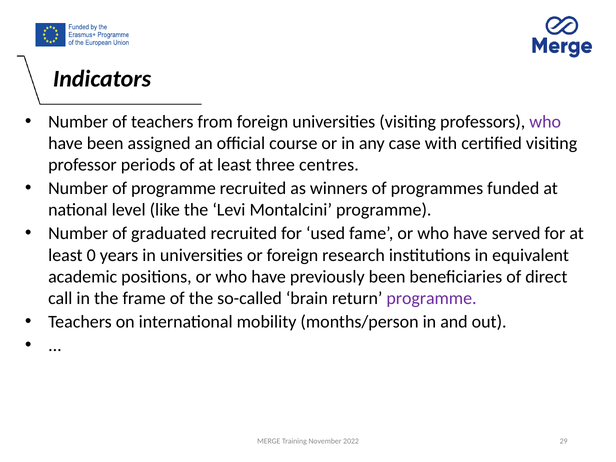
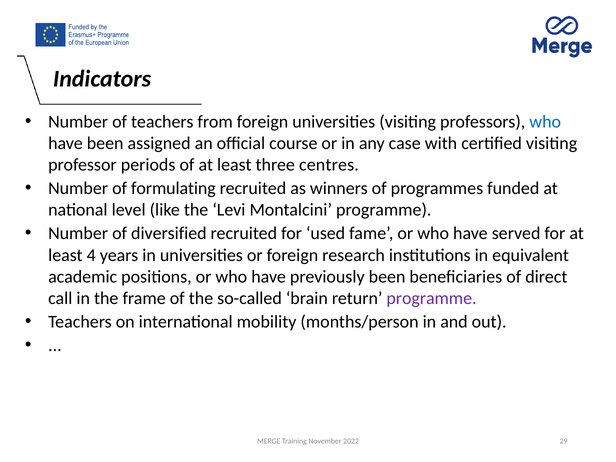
who colour: purple -> blue (545, 122)
of programme: programme -> formulating (173, 188)
graduated: graduated -> diversified (169, 234)
0: 0 -> 4 (91, 255)
